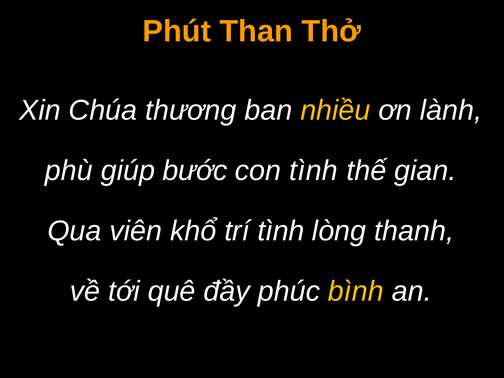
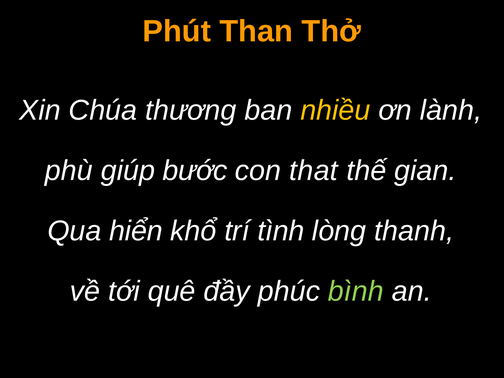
con tình: tình -> that (314, 171)
viên: viên -> hiển (136, 231)
bình colour: yellow -> light green (356, 291)
